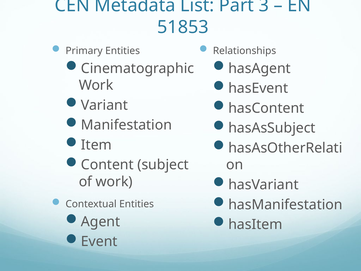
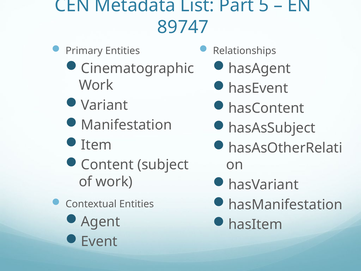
3: 3 -> 5 (264, 5)
51853: 51853 -> 89747 (183, 27)
